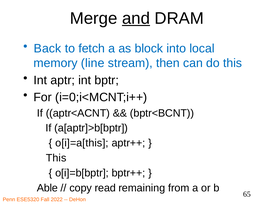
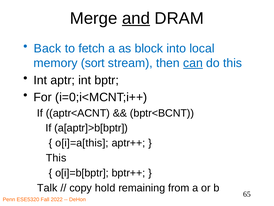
line: line -> sort (93, 63)
can underline: none -> present (193, 63)
Able: Able -> Talk (47, 187)
read: read -> hold (105, 187)
